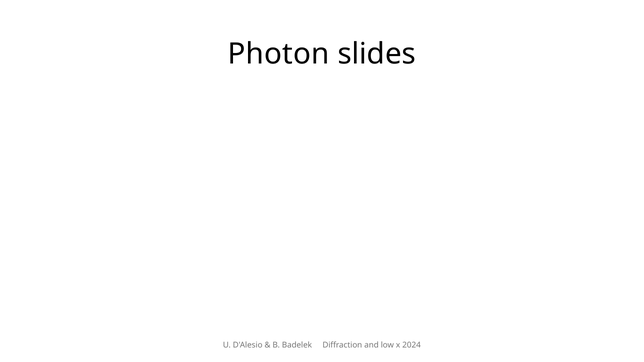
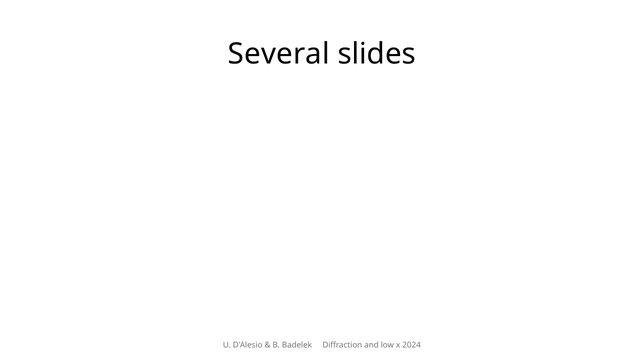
Photon: Photon -> Several (279, 54)
